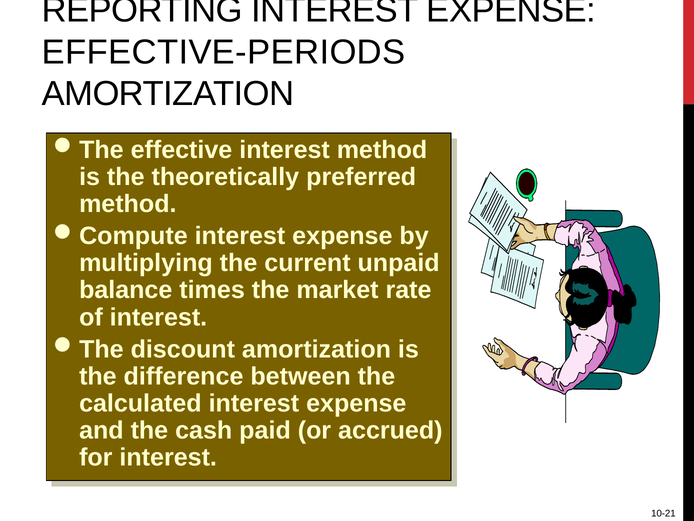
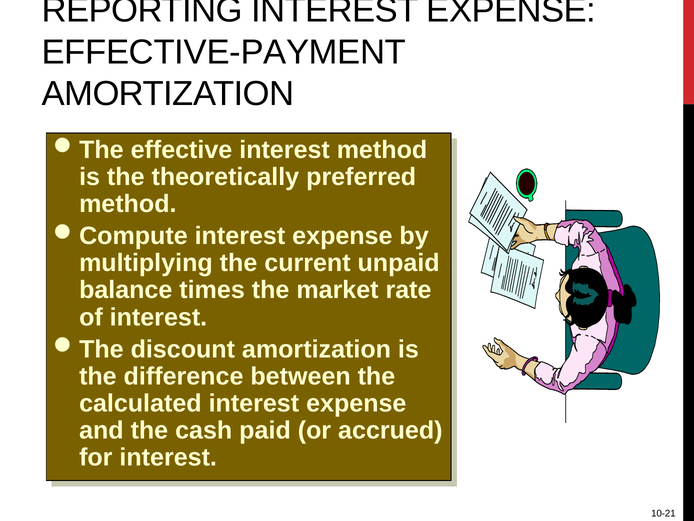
EFFECTIVE-PERIODS: EFFECTIVE-PERIODS -> EFFECTIVE-PAYMENT (224, 52)
